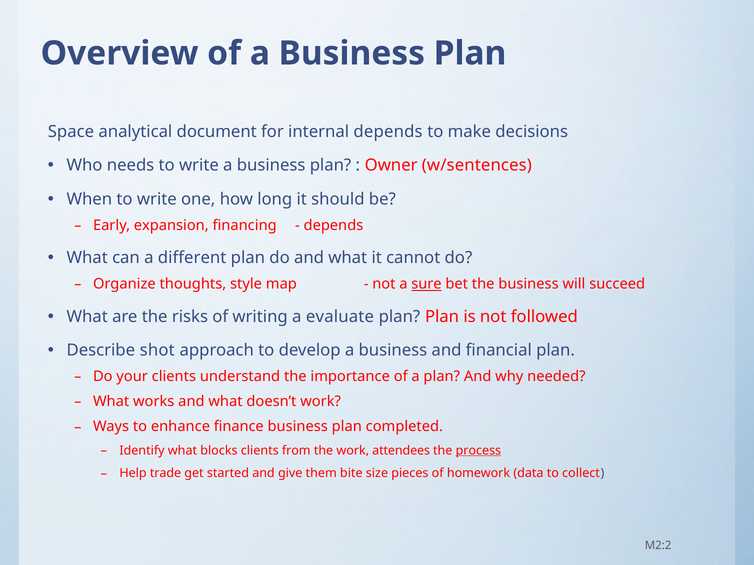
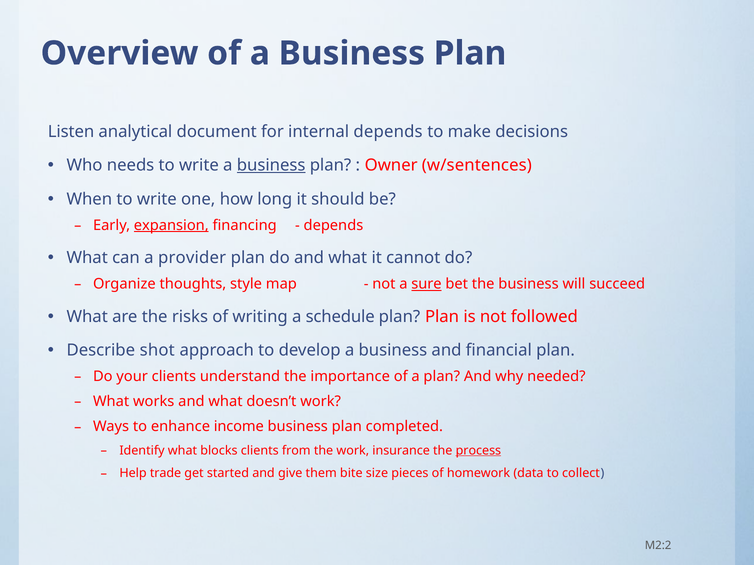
Space: Space -> Listen (71, 132)
business underline: none -> present (271, 165)
expansion underline: none -> present (171, 225)
different: different -> provider (192, 258)
evaluate: evaluate -> schedule (340, 317)
finance: finance -> income (239, 427)
attendees: attendees -> insurance (401, 451)
